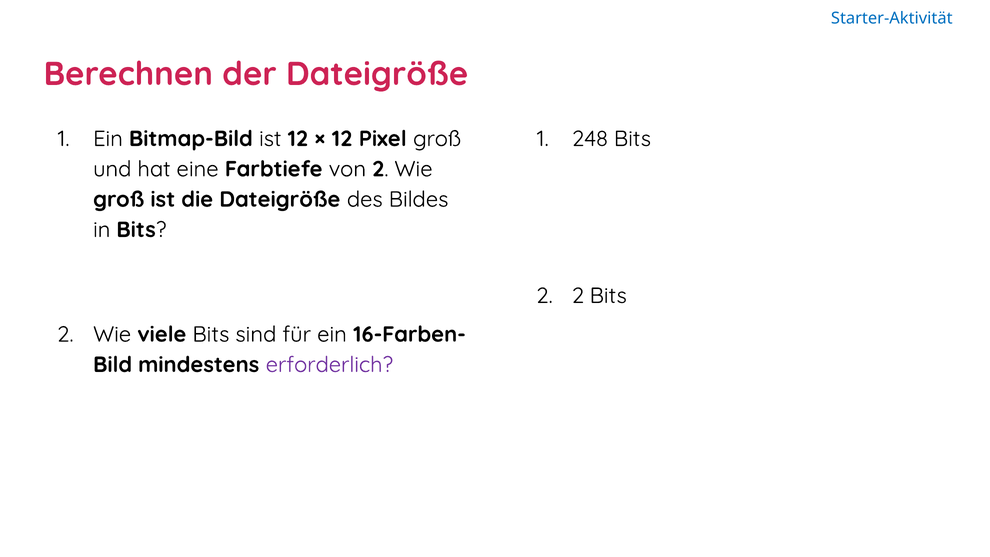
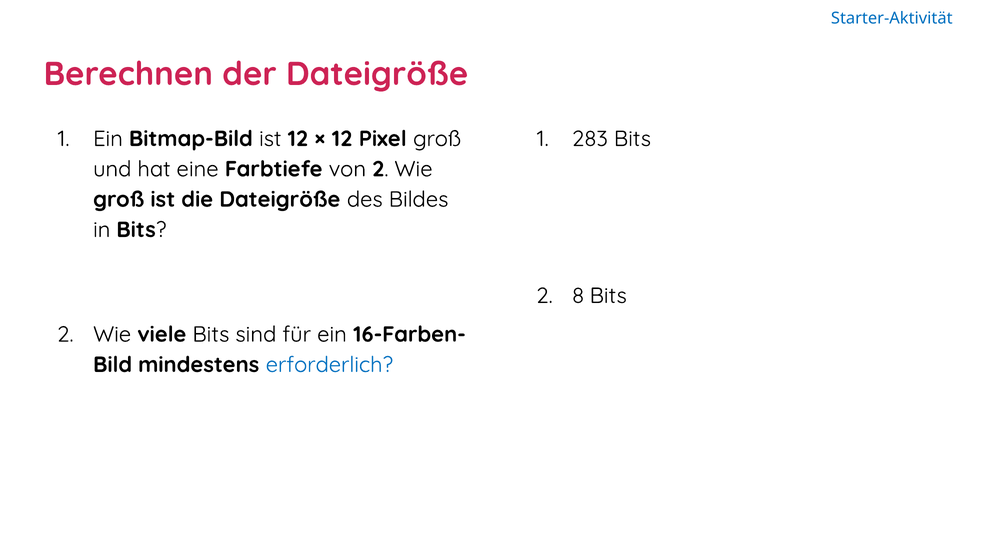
248: 248 -> 283 (590, 139)
2 2: 2 -> 8 (578, 296)
erforderlich colour: purple -> blue (329, 365)
